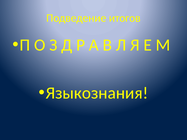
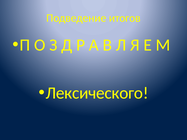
Языкознания: Языкознания -> Лексического (97, 93)
